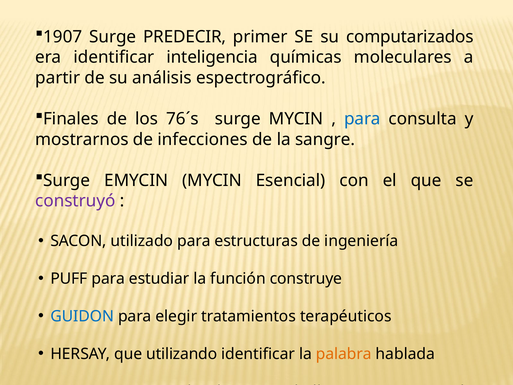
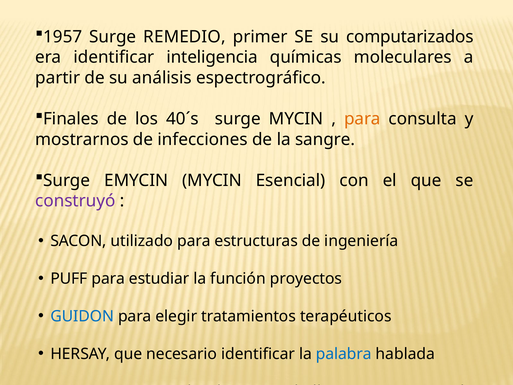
1907: 1907 -> 1957 (63, 37)
PREDECIR: PREDECIR -> REMEDIO (184, 37)
76´s: 76´s -> 40´s (182, 119)
para colour: blue -> orange (362, 119)
construye: construye -> proyectos (306, 279)
utilizando: utilizando -> necesario (182, 354)
palabra colour: orange -> blue (344, 354)
